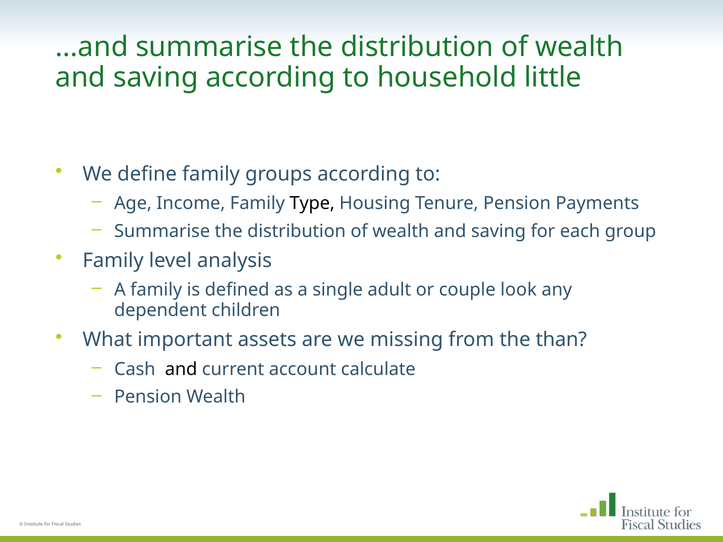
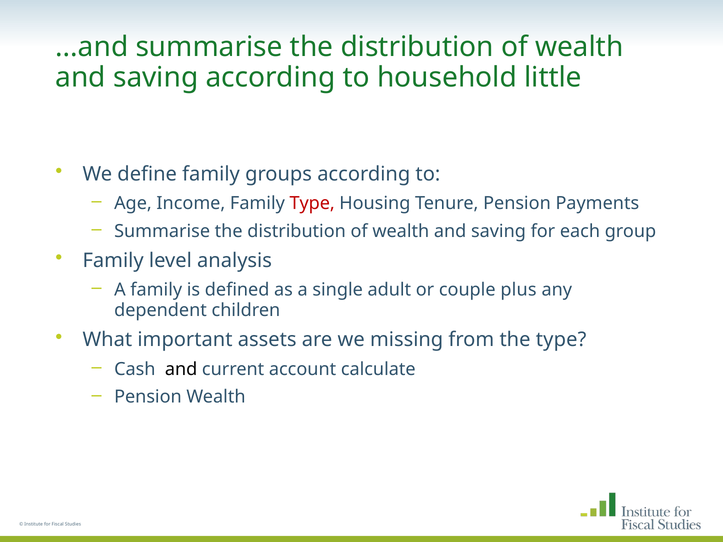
Type colour: black -> red (312, 203)
look: look -> plus (519, 290)
the than: than -> type (561, 340)
